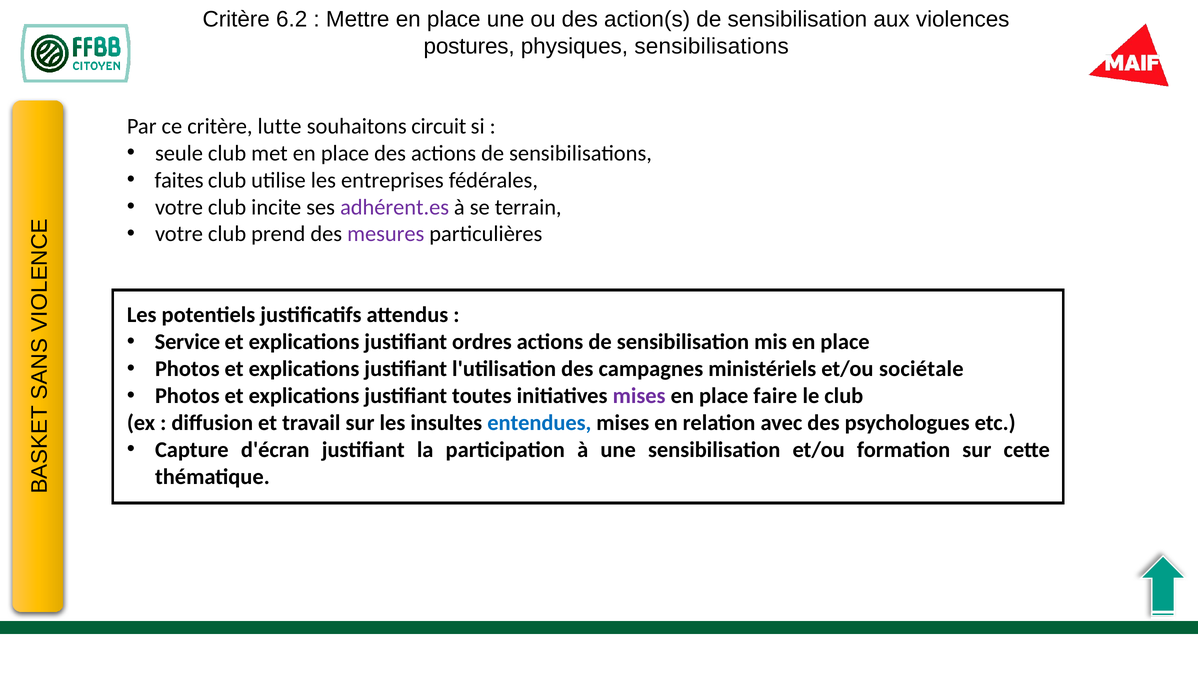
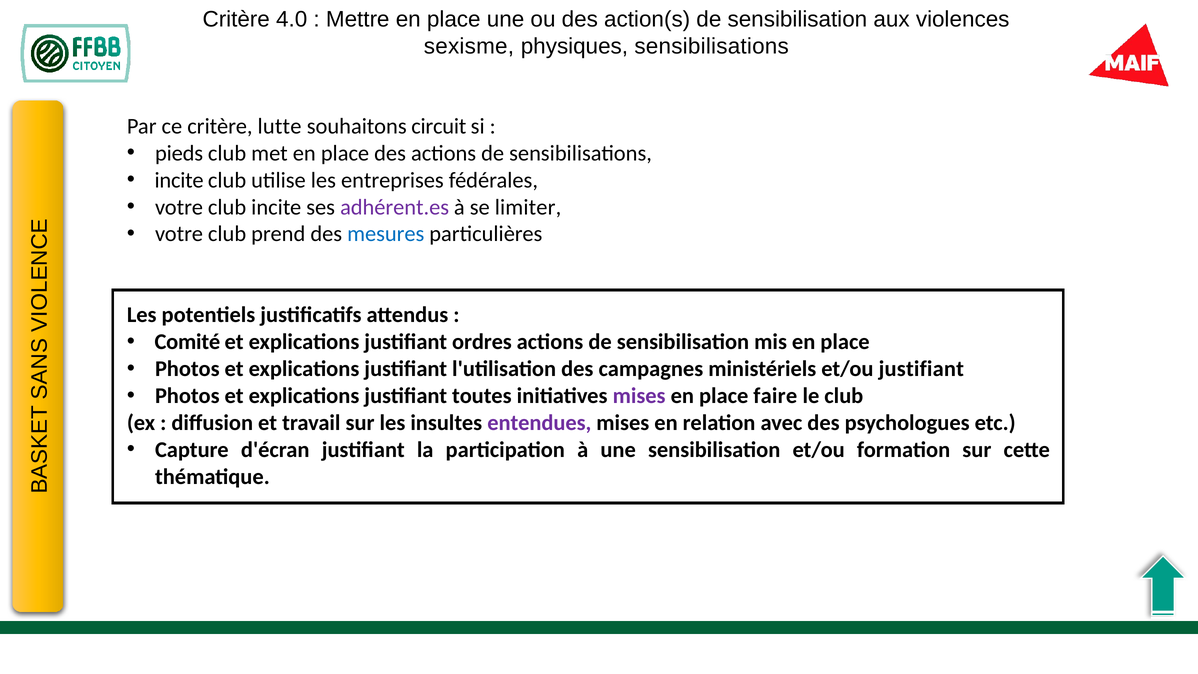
6.2: 6.2 -> 4.0 (292, 20)
postures: postures -> sexisme (469, 46)
seule: seule -> pieds (179, 153)
faites: faites -> incite (179, 180)
terrain: terrain -> limiter (528, 207)
mesures colour: purple -> blue (386, 234)
Service: Service -> Comité (187, 342)
et/ou sociétale: sociétale -> justifiant (921, 369)
entendues colour: blue -> purple (539, 423)
